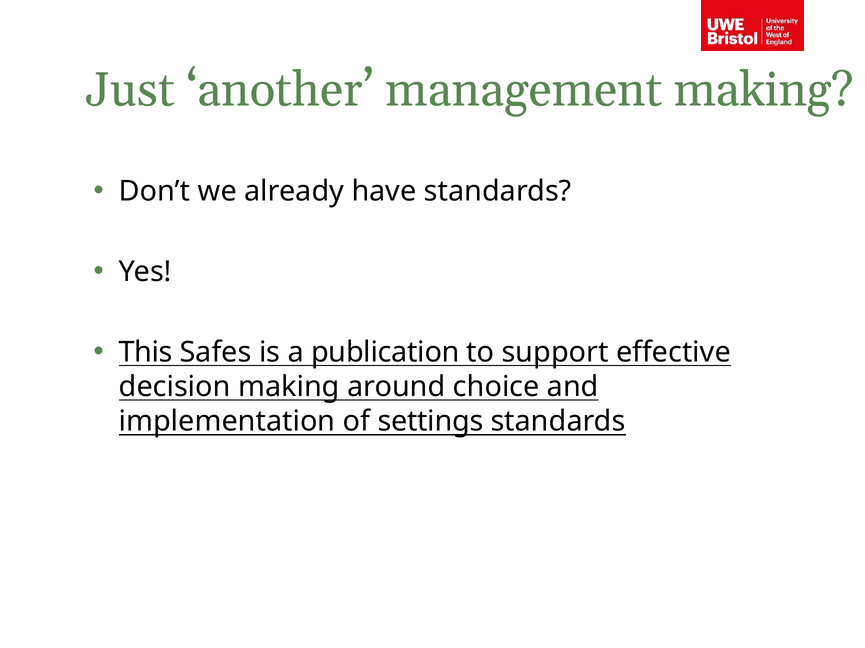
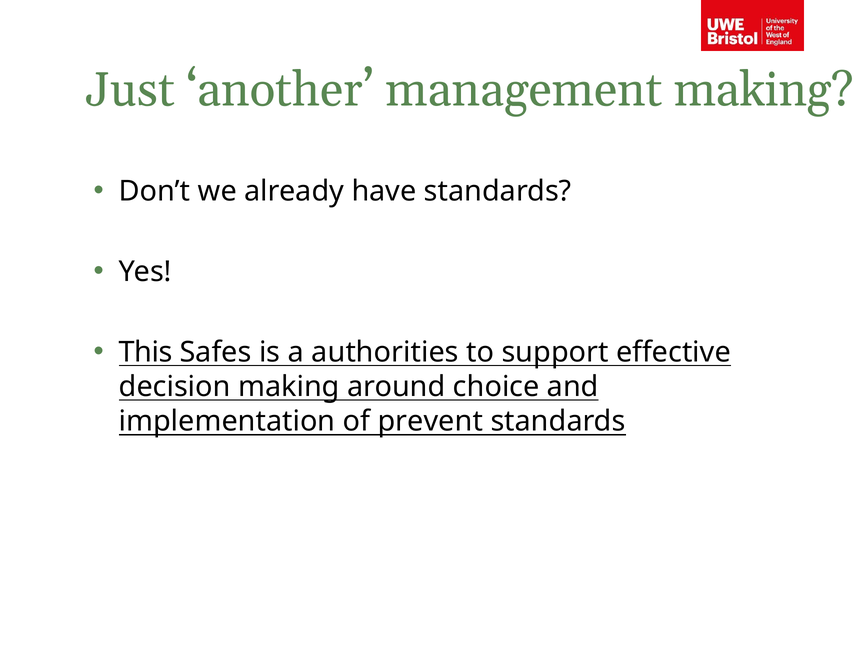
publication: publication -> authorities (385, 353)
settings: settings -> prevent (430, 422)
